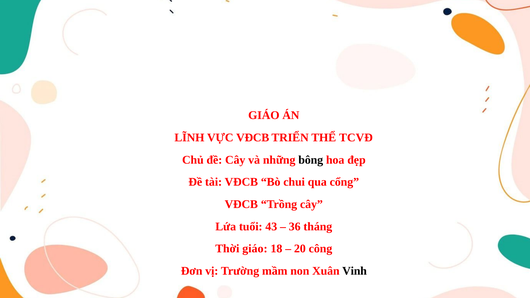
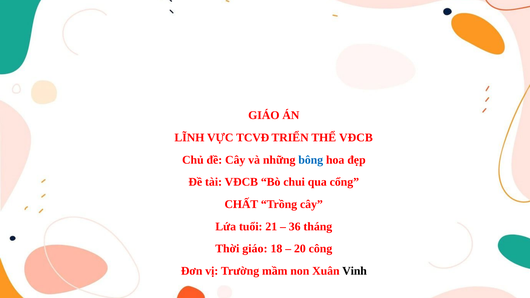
VỰC VĐCB: VĐCB -> TCVĐ (253, 138)
THỂ TCVĐ: TCVĐ -> VĐCB (356, 138)
bông colour: black -> blue (311, 160)
VĐCB: VĐCB -> CHẤT (241, 204)
43: 43 -> 21 (271, 227)
